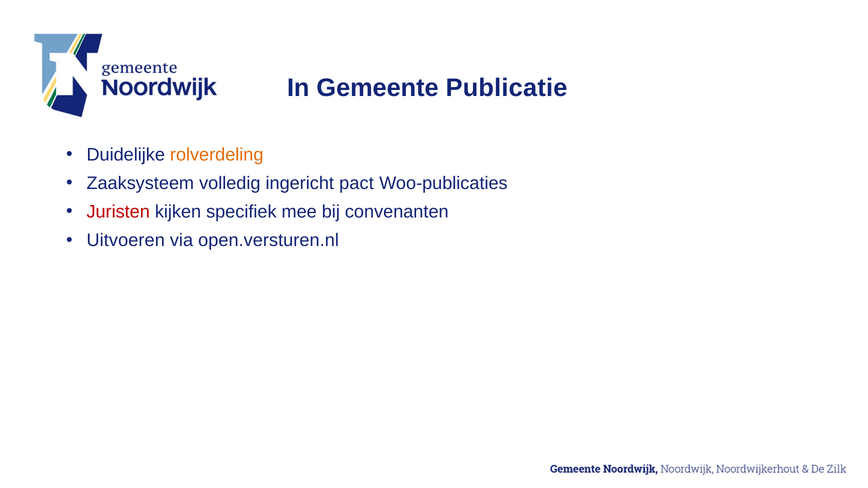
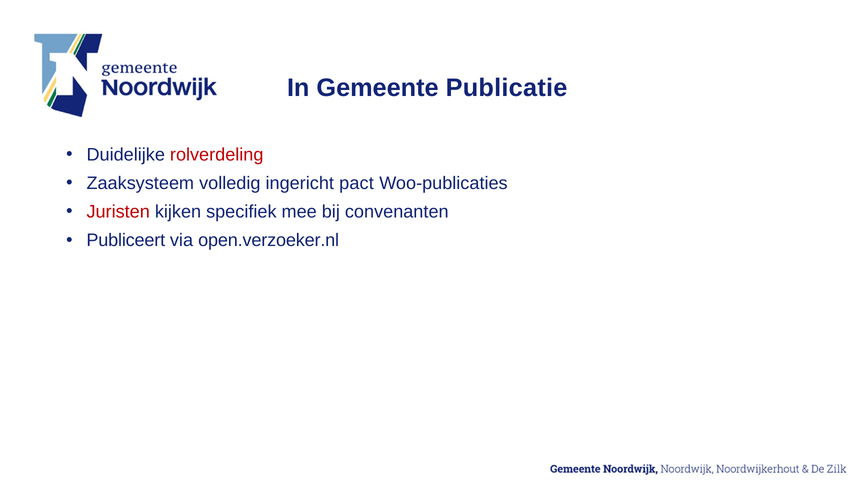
rolverdeling colour: orange -> red (217, 155)
Uitvoeren: Uitvoeren -> Publiceert (126, 240)
open.versturen.nl: open.versturen.nl -> open.verzoeker.nl (269, 240)
